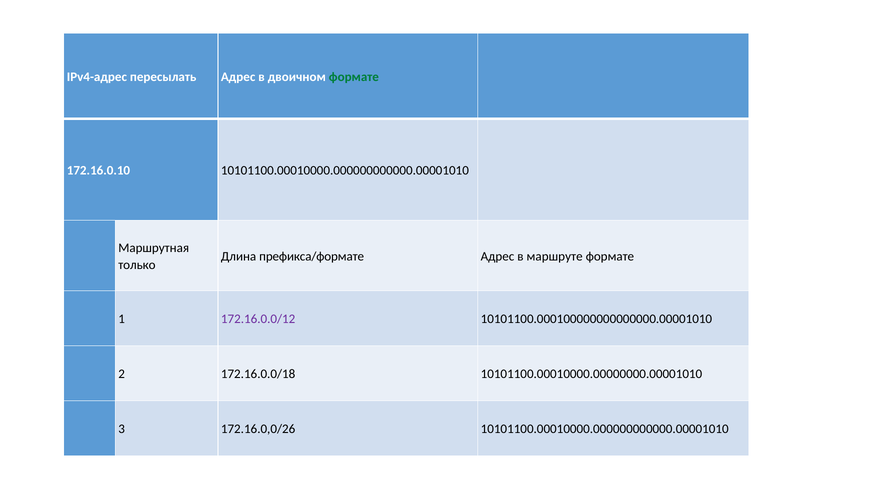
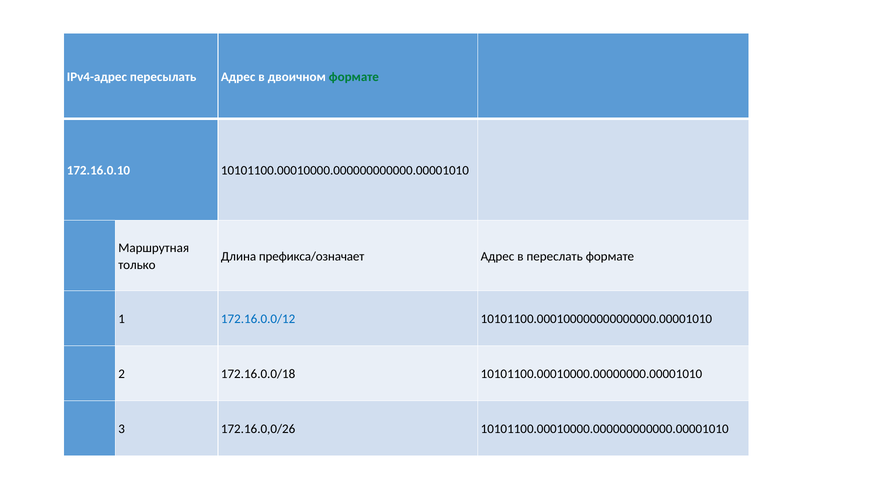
префикса/формате: префикса/формате -> префикса/означает (312, 256)
маршруте: маршруте -> переслать (555, 256)
172.16.0.0/12 colour: purple -> blue (258, 319)
